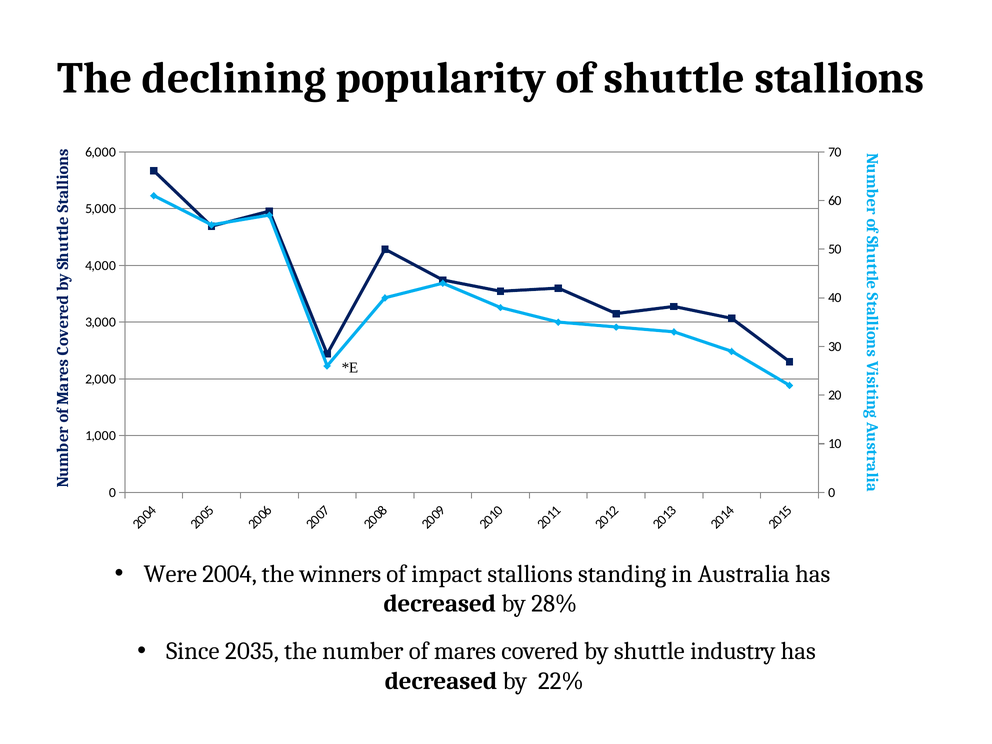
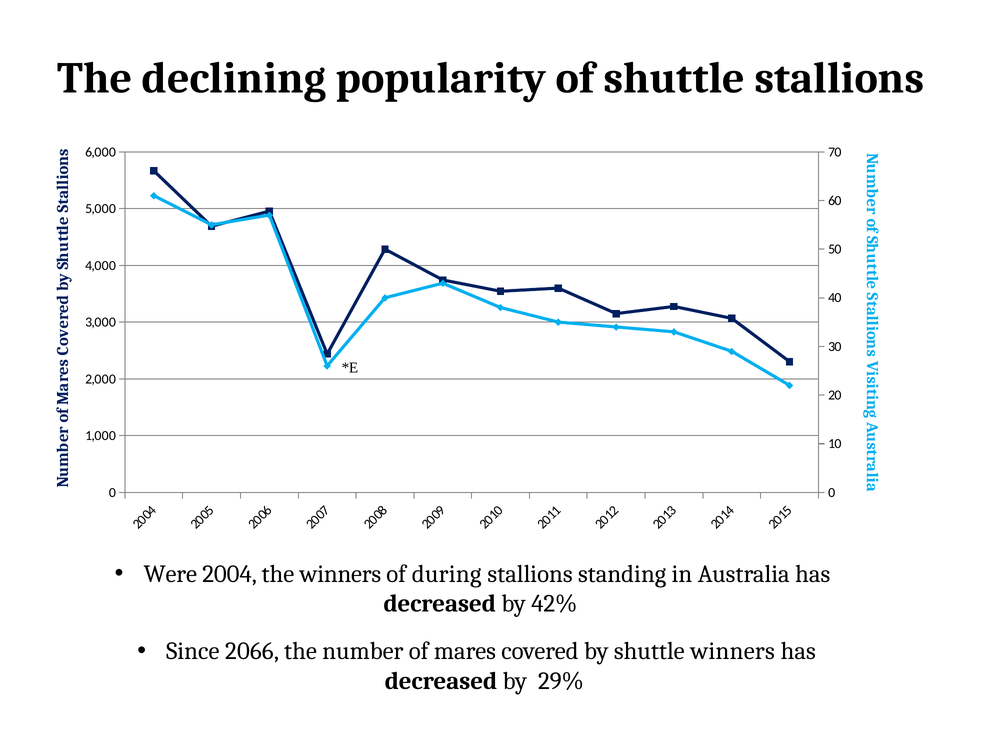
impact: impact -> during (447, 574)
28%: 28% -> 42% (554, 604)
2035: 2035 -> 2066 (252, 651)
shuttle industry: industry -> winners (733, 651)
22%: 22% -> 29% (561, 681)
